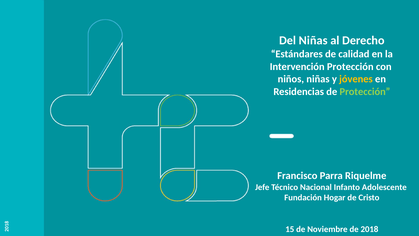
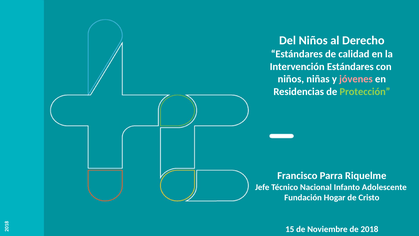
Del Niñas: Niñas -> Niños (313, 40)
Intervención Protección: Protección -> Estándares (350, 66)
jóvenes colour: yellow -> pink (356, 79)
